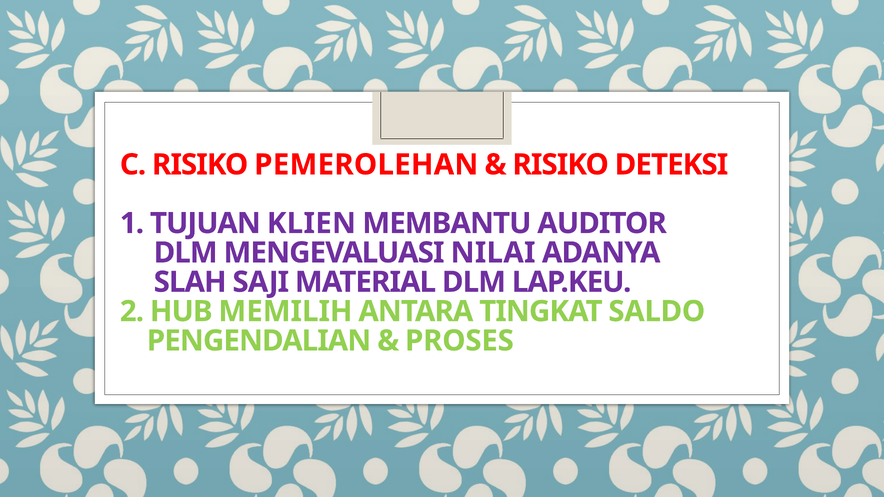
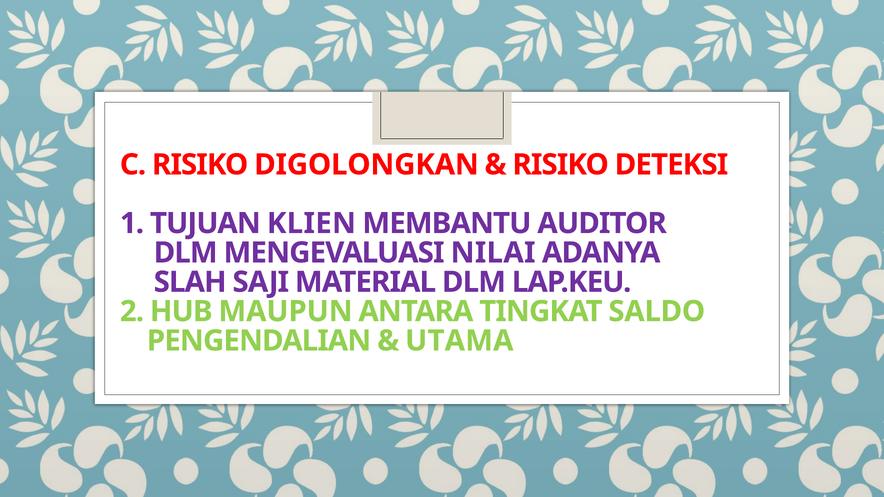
PEMEROLEHAN: PEMEROLEHAN -> DIGOLONGKAN (367, 165)
MEMILIH: MEMILIH -> MAUPUN (286, 312)
PROSES: PROSES -> UTAMA (459, 341)
